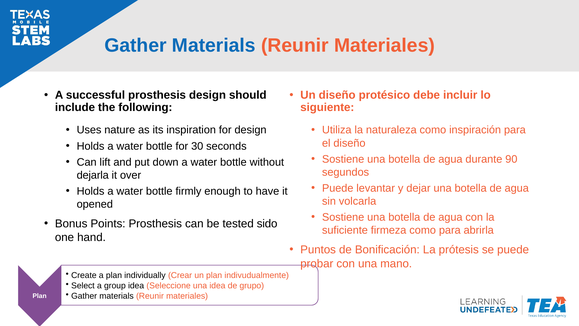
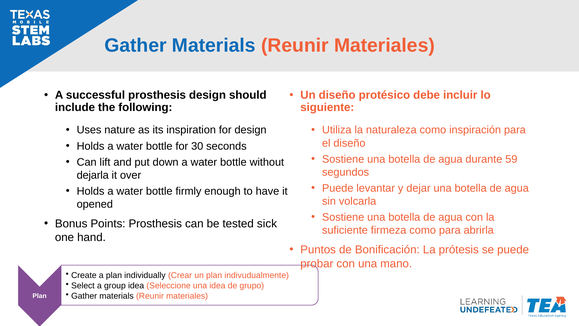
90: 90 -> 59 (511, 159)
sido: sido -> sick (267, 224)
